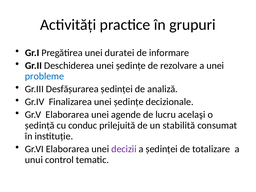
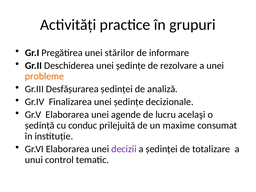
duratei: duratei -> stărilor (120, 53)
probleme colour: blue -> orange (45, 76)
stabilită: stabilită -> maxime (179, 125)
